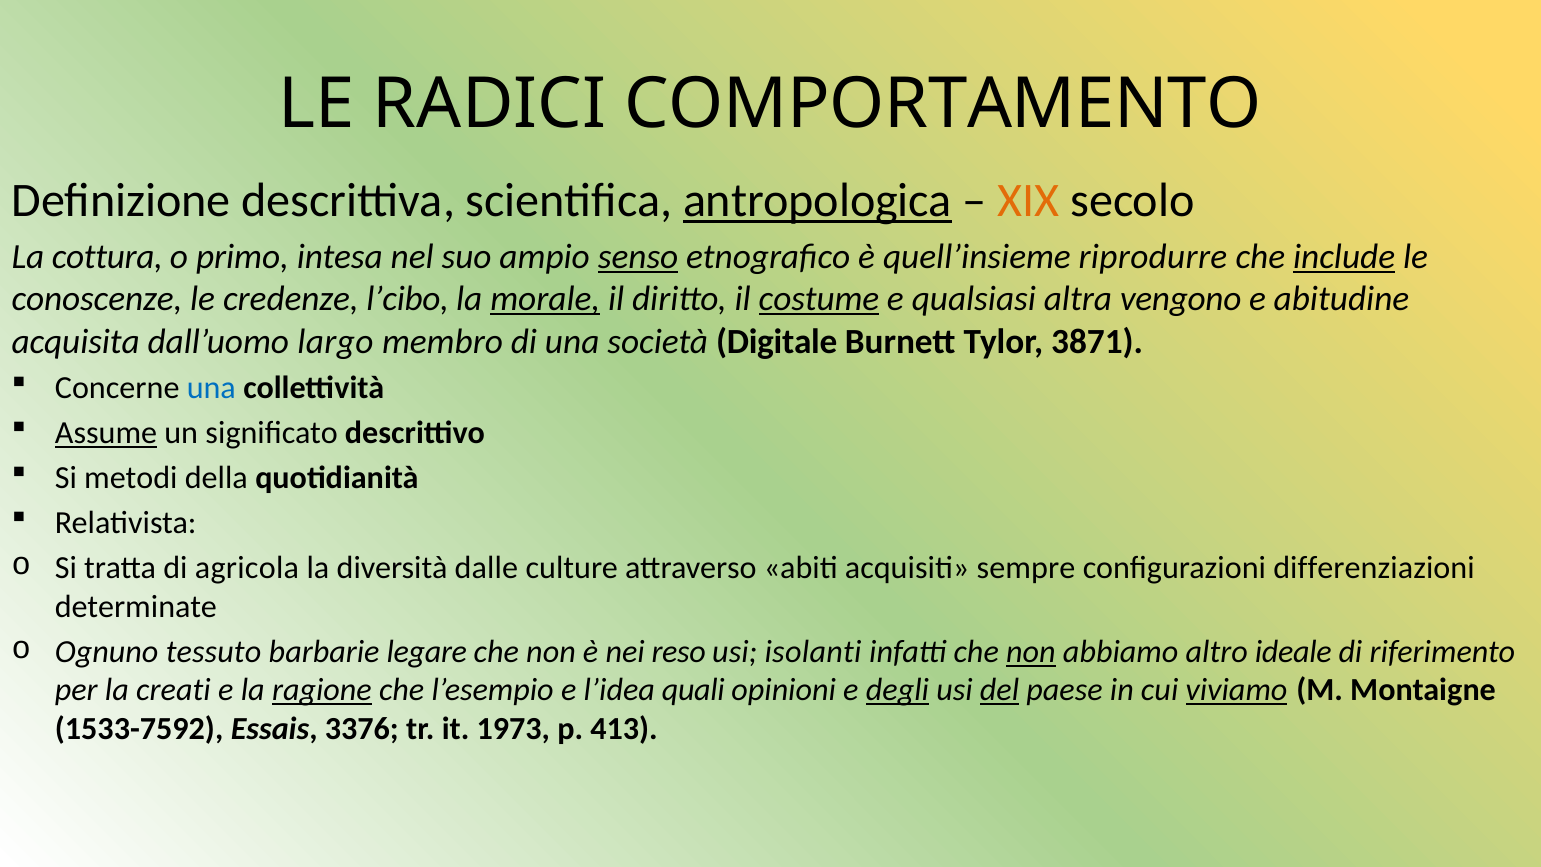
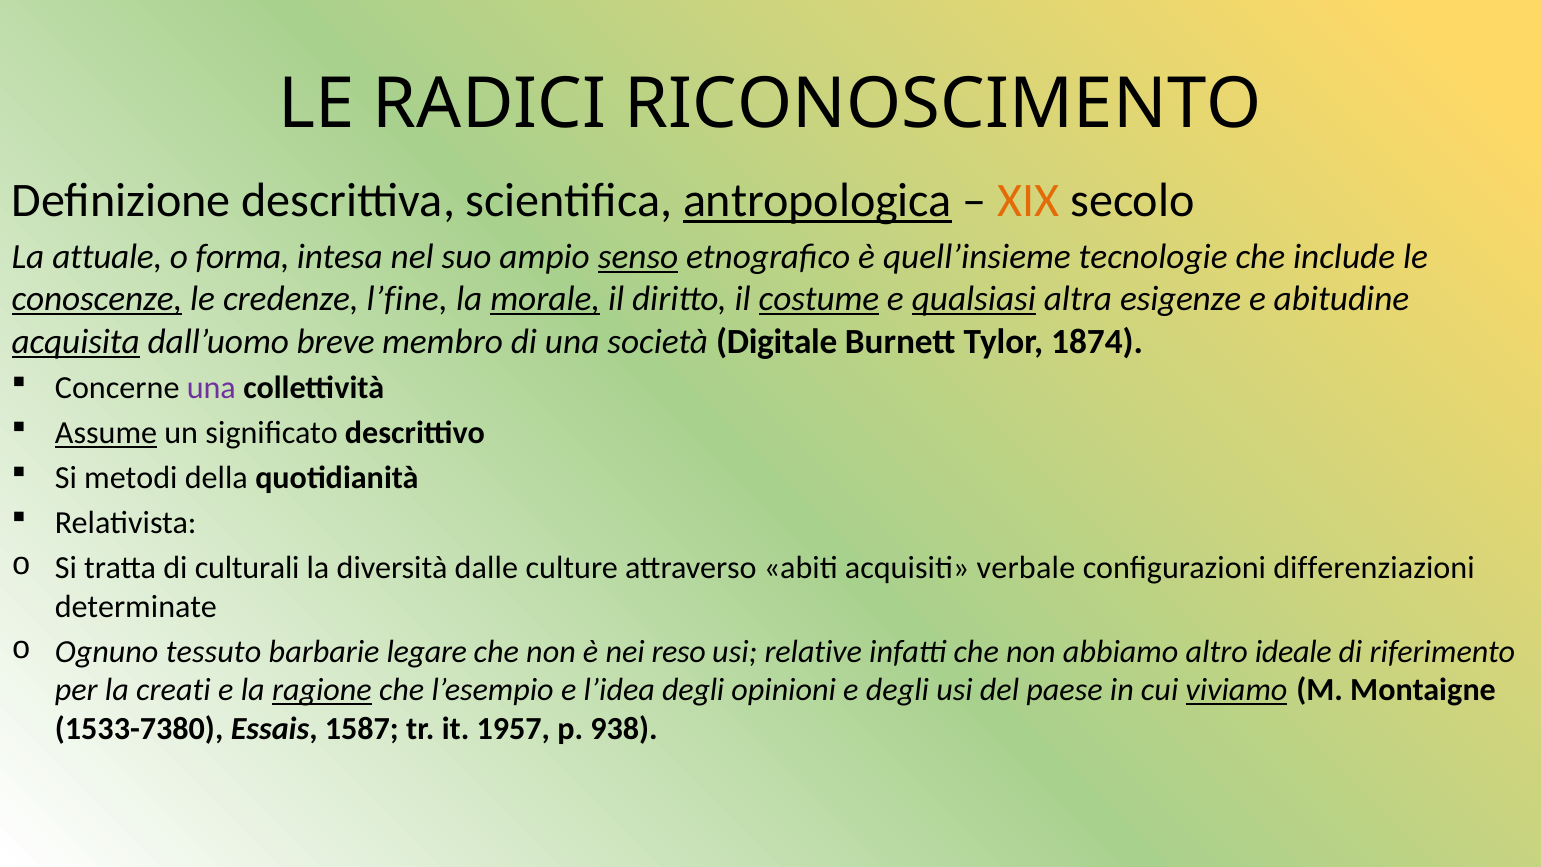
COMPORTAMENTO: COMPORTAMENTO -> RICONOSCIMENTO (943, 104)
cottura: cottura -> attuale (107, 257)
primo: primo -> forma (243, 257)
riprodurre: riprodurre -> tecnologie (1153, 257)
include underline: present -> none (1344, 257)
conoscenze underline: none -> present (97, 299)
l’cibo: l’cibo -> l’fine (407, 299)
qualsiasi underline: none -> present (974, 299)
vengono: vengono -> esigenze (1181, 299)
acquisita underline: none -> present (76, 341)
largo: largo -> breve (336, 341)
3871: 3871 -> 1874 (1097, 341)
una colour: blue -> purple (211, 388)
agricola: agricola -> culturali (247, 568)
sempre: sempre -> verbale (1026, 568)
isolanti: isolanti -> relative (813, 652)
non underline: present -> none (1031, 652)
l’idea quali: quali -> degli (693, 690)
degli underline: present -> none (897, 690)
del underline: present -> none (1000, 690)
1533-7592: 1533-7592 -> 1533-7380 (139, 729)
3376: 3376 -> 1587 (362, 729)
1973: 1973 -> 1957 (513, 729)
413: 413 -> 938 (624, 729)
